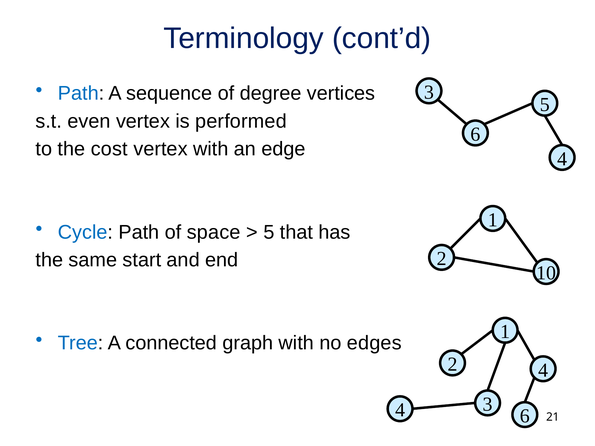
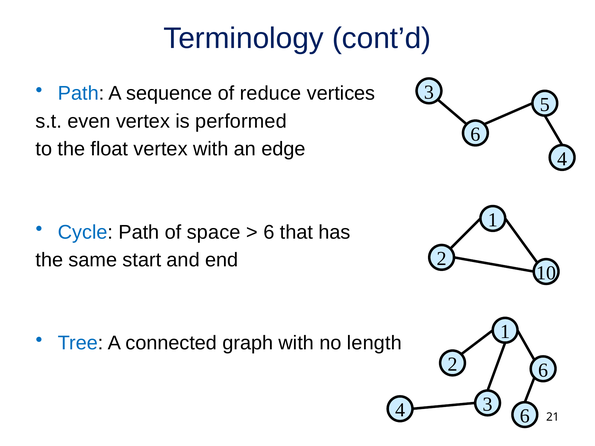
degree: degree -> reduce (271, 93)
cost: cost -> float (109, 149)
5: 5 -> 6 (269, 232)
edges: edges -> length (374, 343)
2 4: 4 -> 6 (543, 370)
